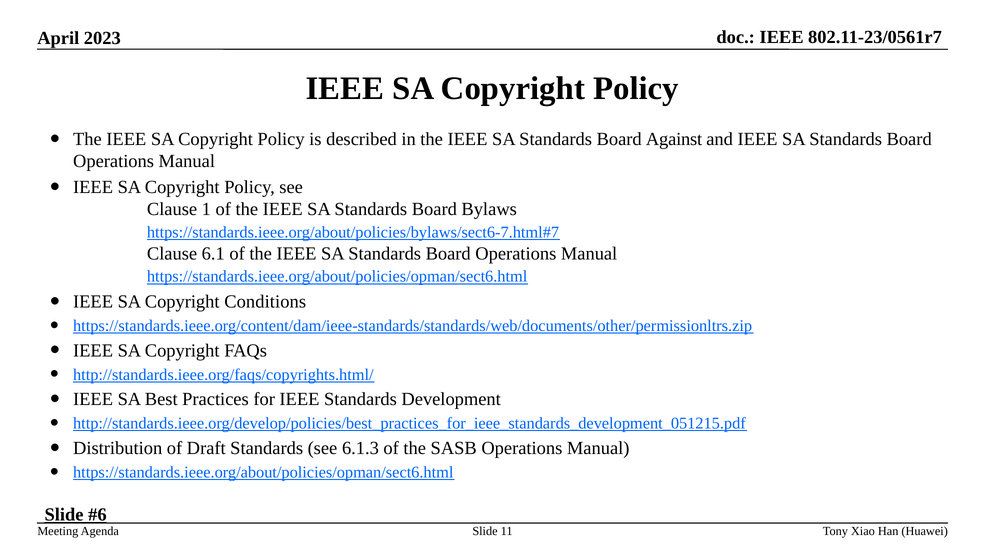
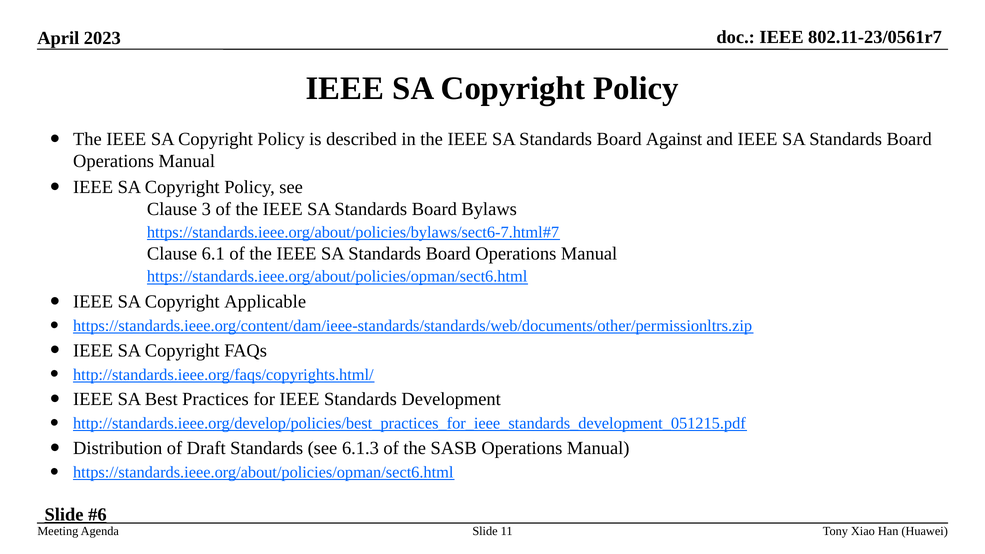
1: 1 -> 3 (206, 209)
Conditions: Conditions -> Applicable (265, 302)
